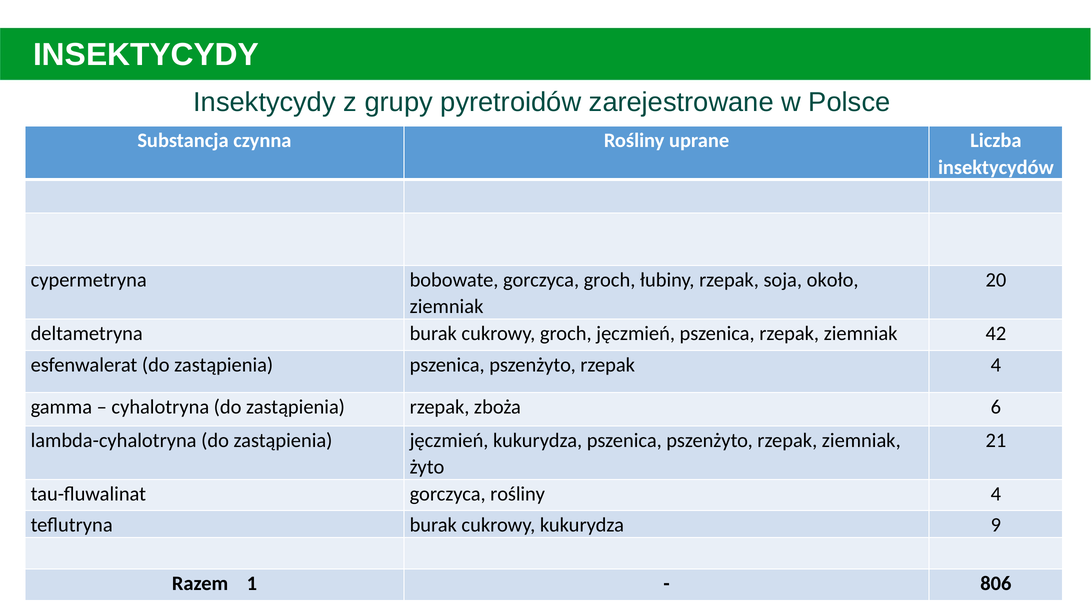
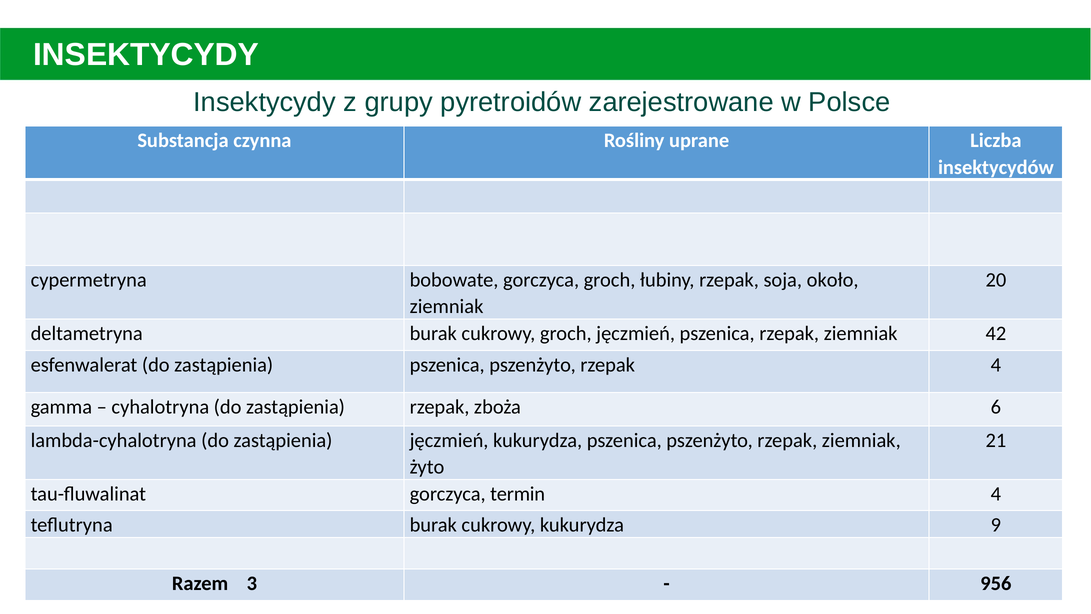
gorczyca rośliny: rośliny -> termin (518, 494)
1: 1 -> 3 (252, 583)
806: 806 -> 956 (996, 583)
